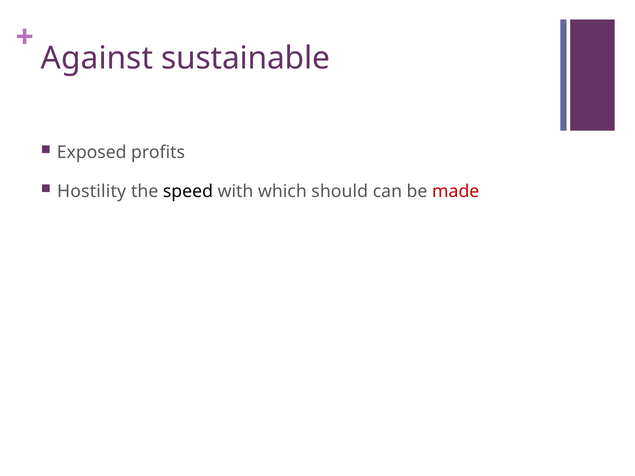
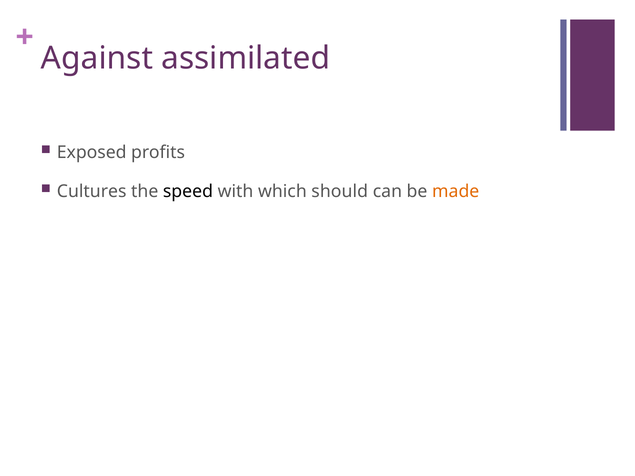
sustainable: sustainable -> assimilated (246, 58)
Hostility: Hostility -> Cultures (92, 191)
made colour: red -> orange (456, 191)
